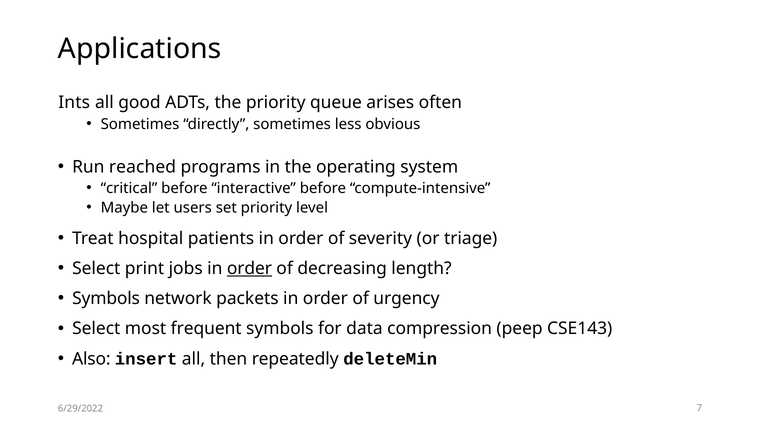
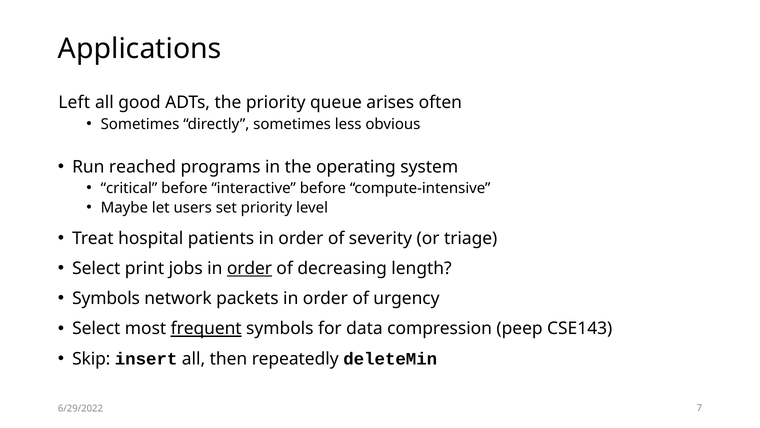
Ints: Ints -> Left (74, 102)
frequent underline: none -> present (206, 328)
Also: Also -> Skip (91, 358)
